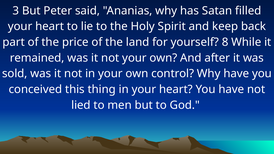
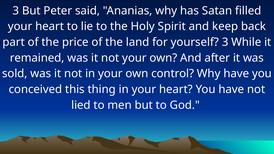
yourself 8: 8 -> 3 (225, 42)
